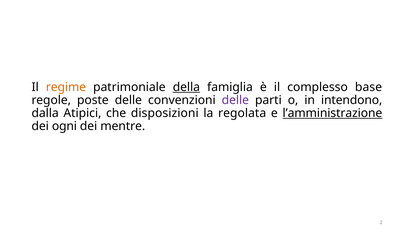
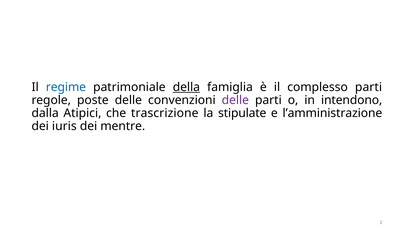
regime colour: orange -> blue (66, 87)
complesso base: base -> parti (369, 87)
disposizioni: disposizioni -> trascrizione (165, 113)
regolata: regolata -> stipulate (242, 113)
l’amministrazione underline: present -> none (332, 113)
ogni: ogni -> iuris (64, 126)
